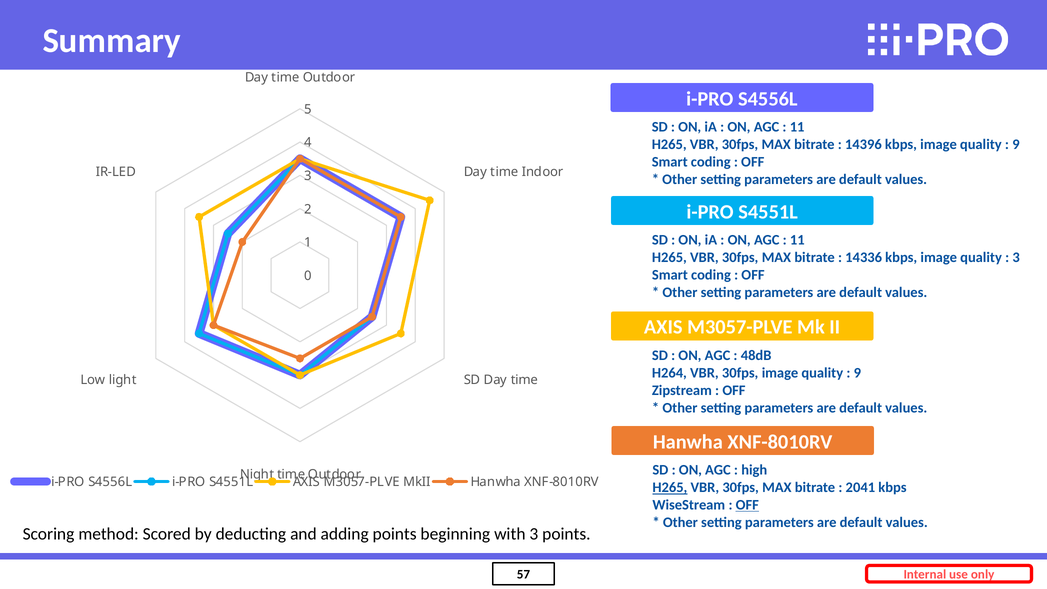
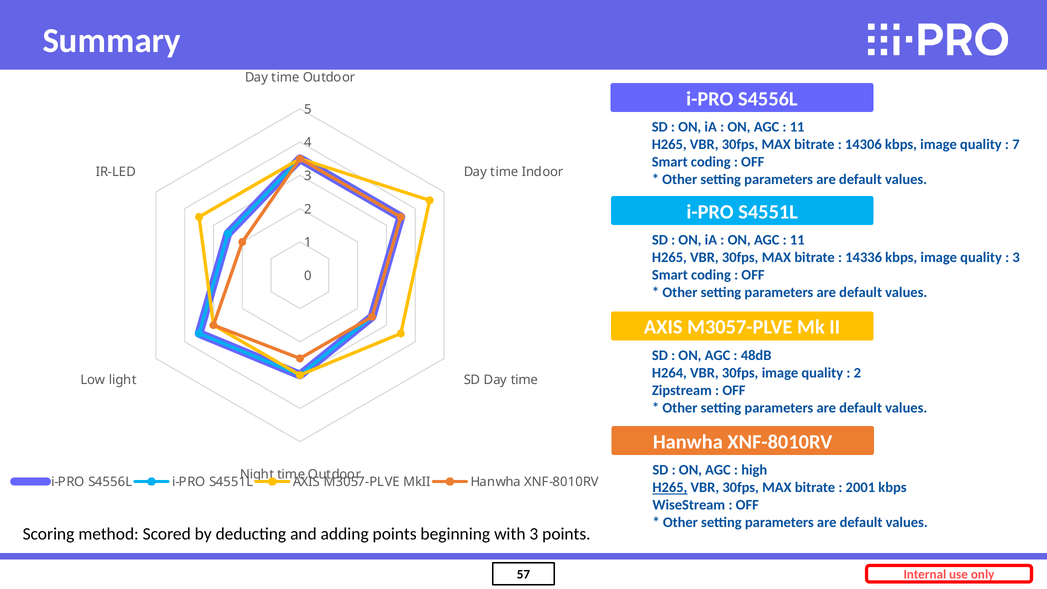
14396: 14396 -> 14306 (863, 144)
9: 9 -> 7 (1016, 144)
9: 9 -> 2 (857, 373)
2041: 2041 -> 2001 (860, 488)
OFF underline: present -> none (747, 505)
